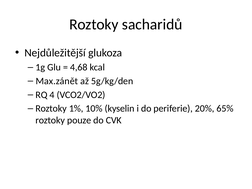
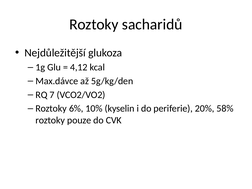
4,68: 4,68 -> 4,12 (79, 67)
Max.zánět: Max.zánět -> Max.dávce (57, 81)
4: 4 -> 7 (52, 95)
1%: 1% -> 6% (76, 109)
65%: 65% -> 58% (225, 109)
